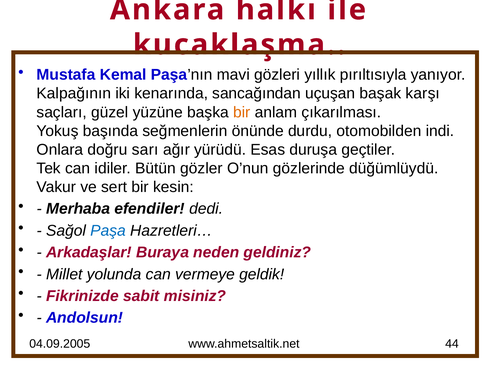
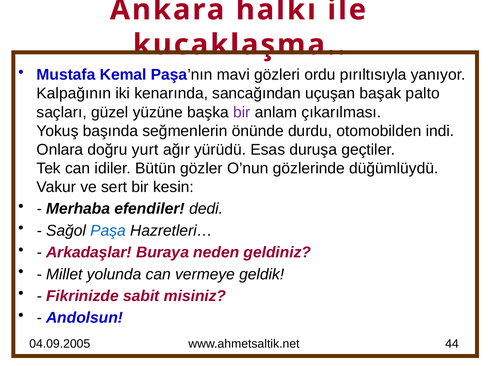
yıllık: yıllık -> ordu (320, 75)
karşı: karşı -> palto (423, 94)
bir colour: orange -> purple (242, 112)
sarı: sarı -> yurt (145, 150)
